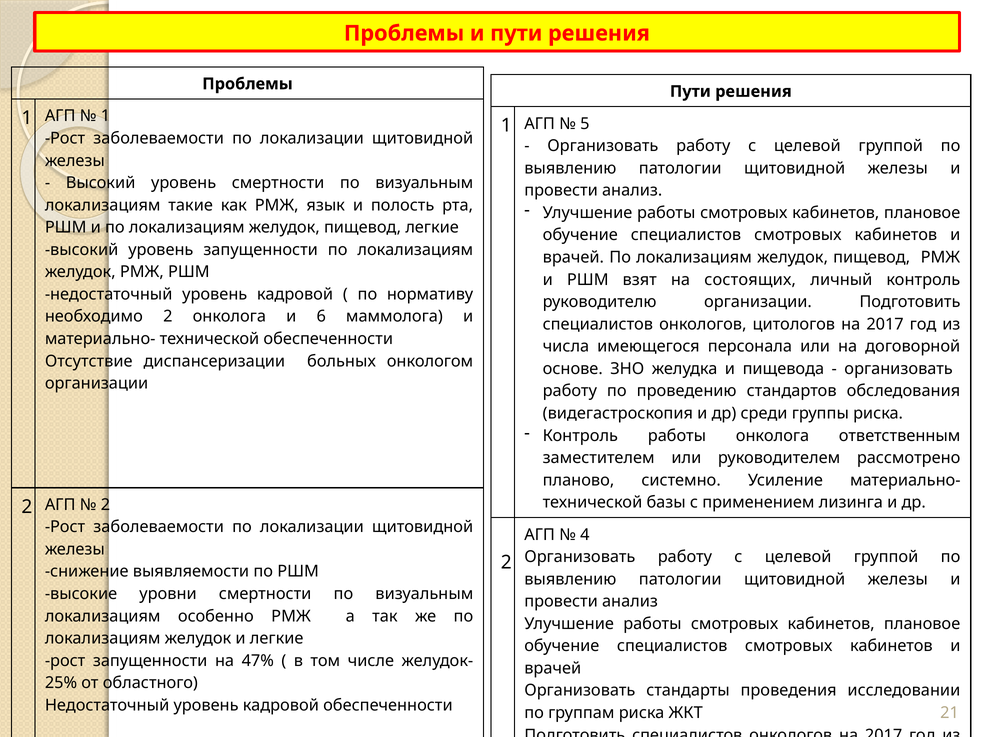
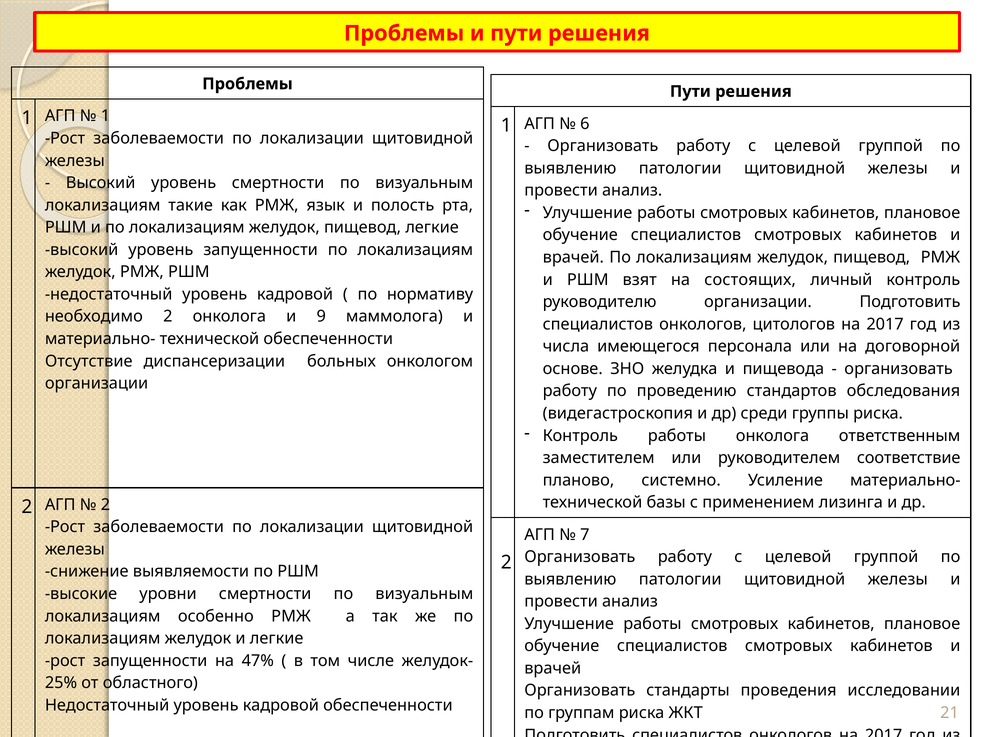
5: 5 -> 6 (585, 124)
6: 6 -> 9 (321, 316)
рассмотрено: рассмотрено -> соответствие (909, 458)
4: 4 -> 7 (585, 534)
